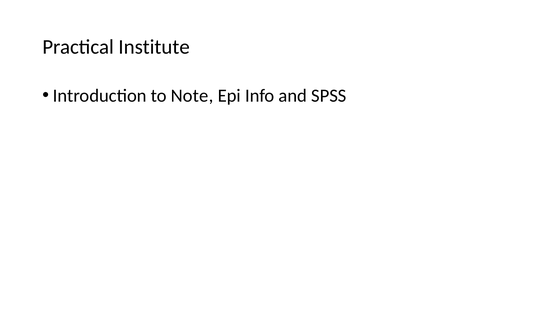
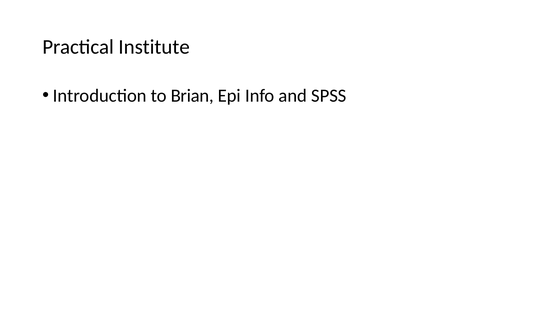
Note: Note -> Brian (192, 96)
